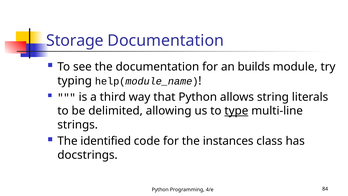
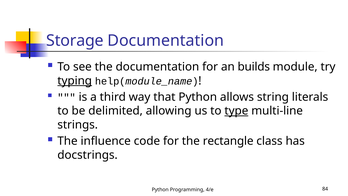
typing underline: none -> present (75, 81)
identified: identified -> influence (106, 141)
instances: instances -> rectangle (228, 141)
